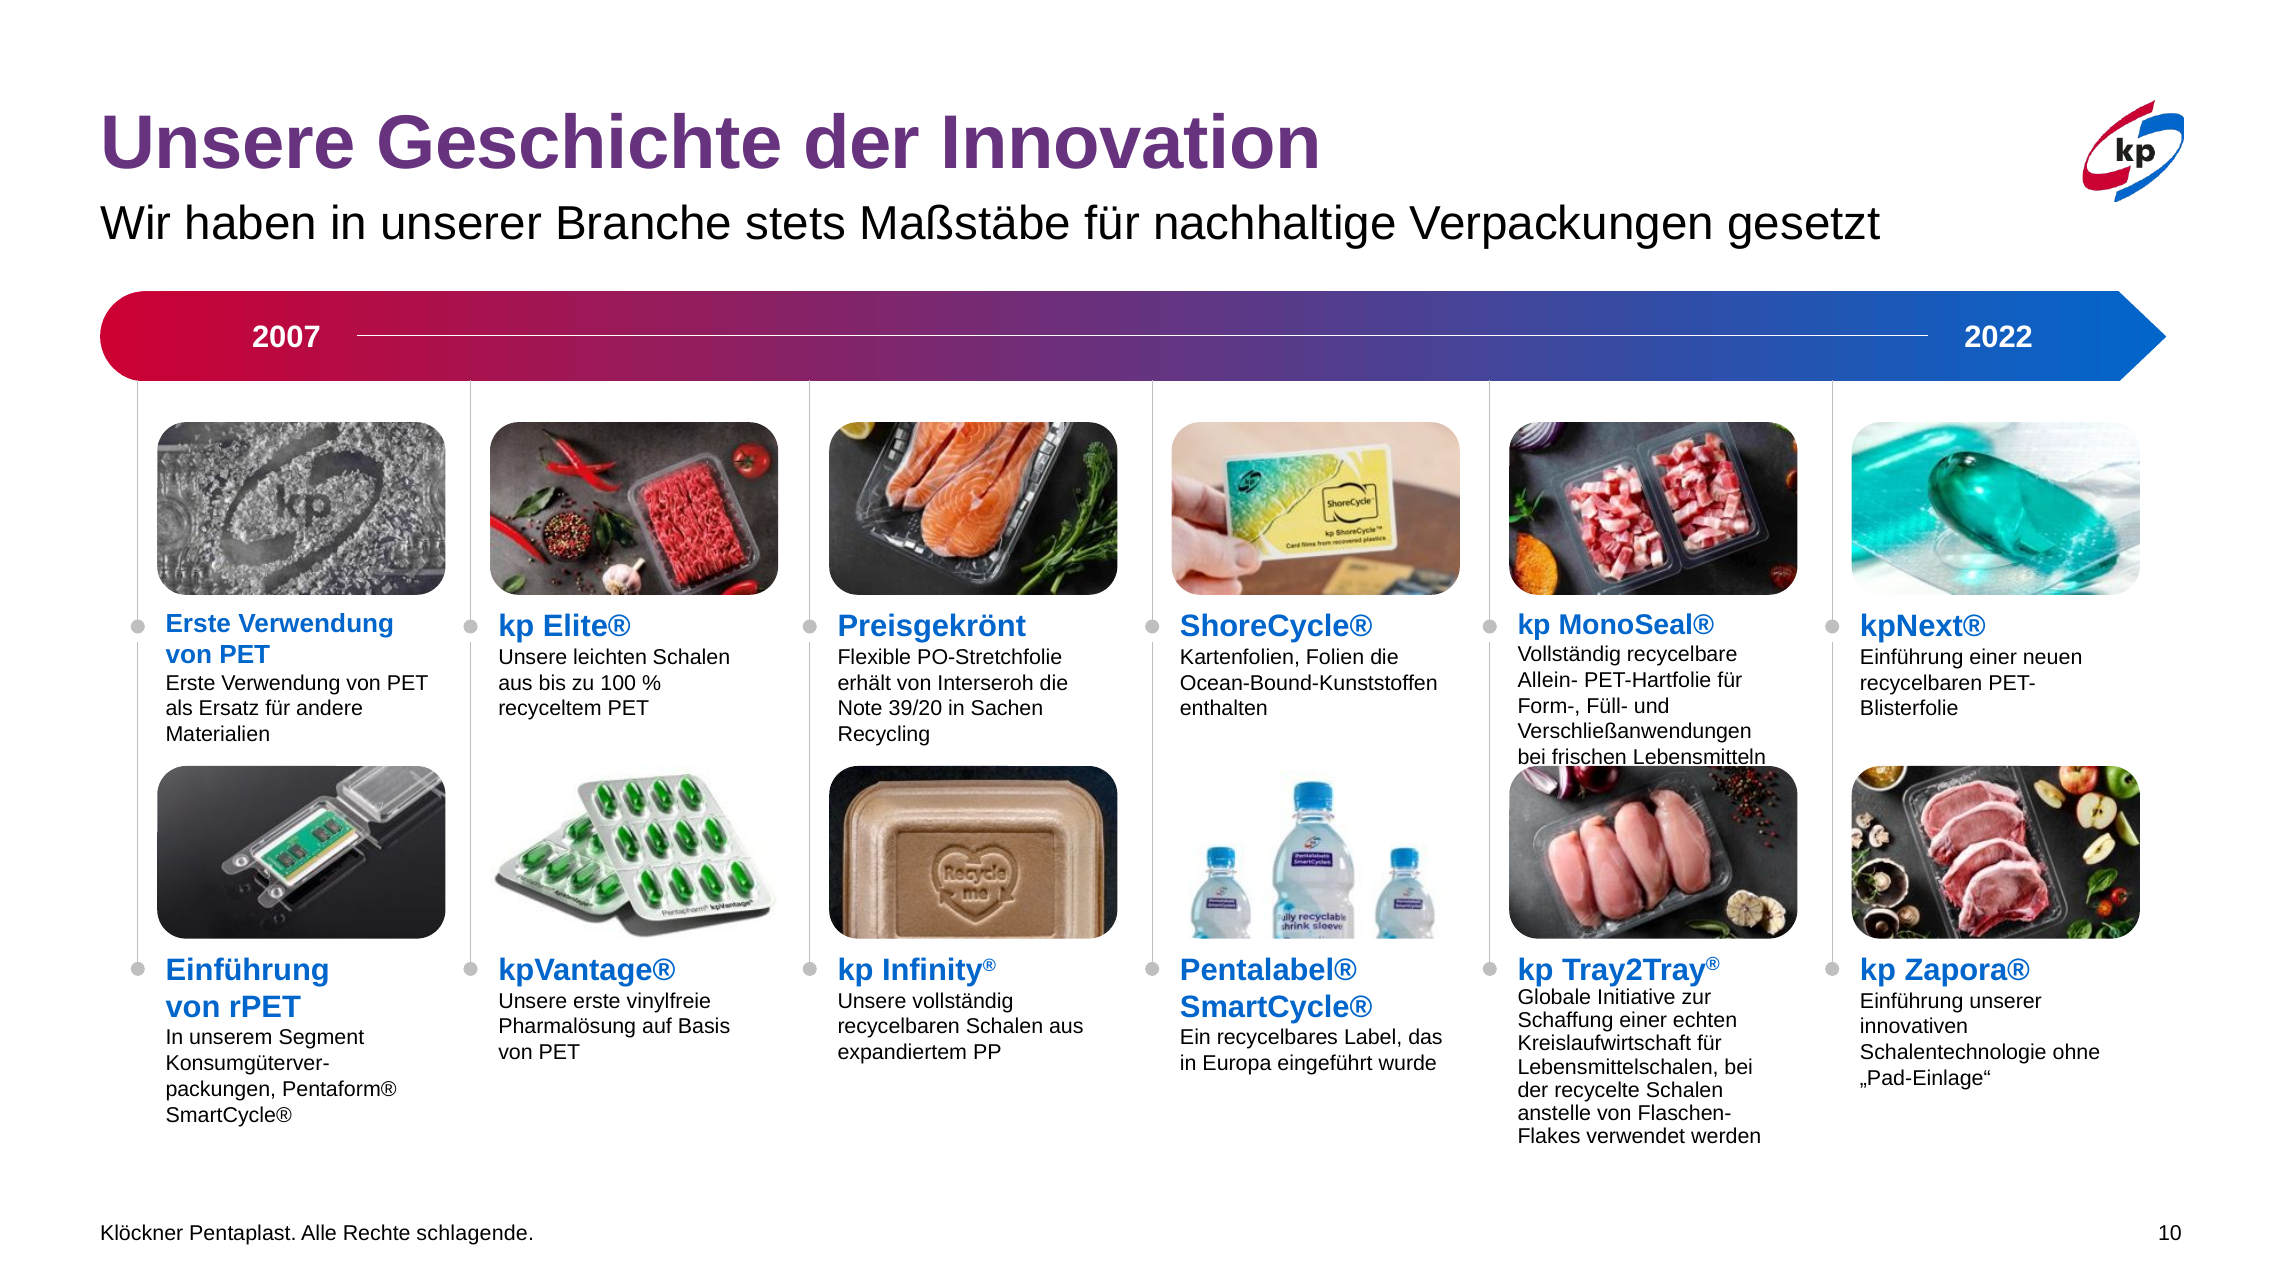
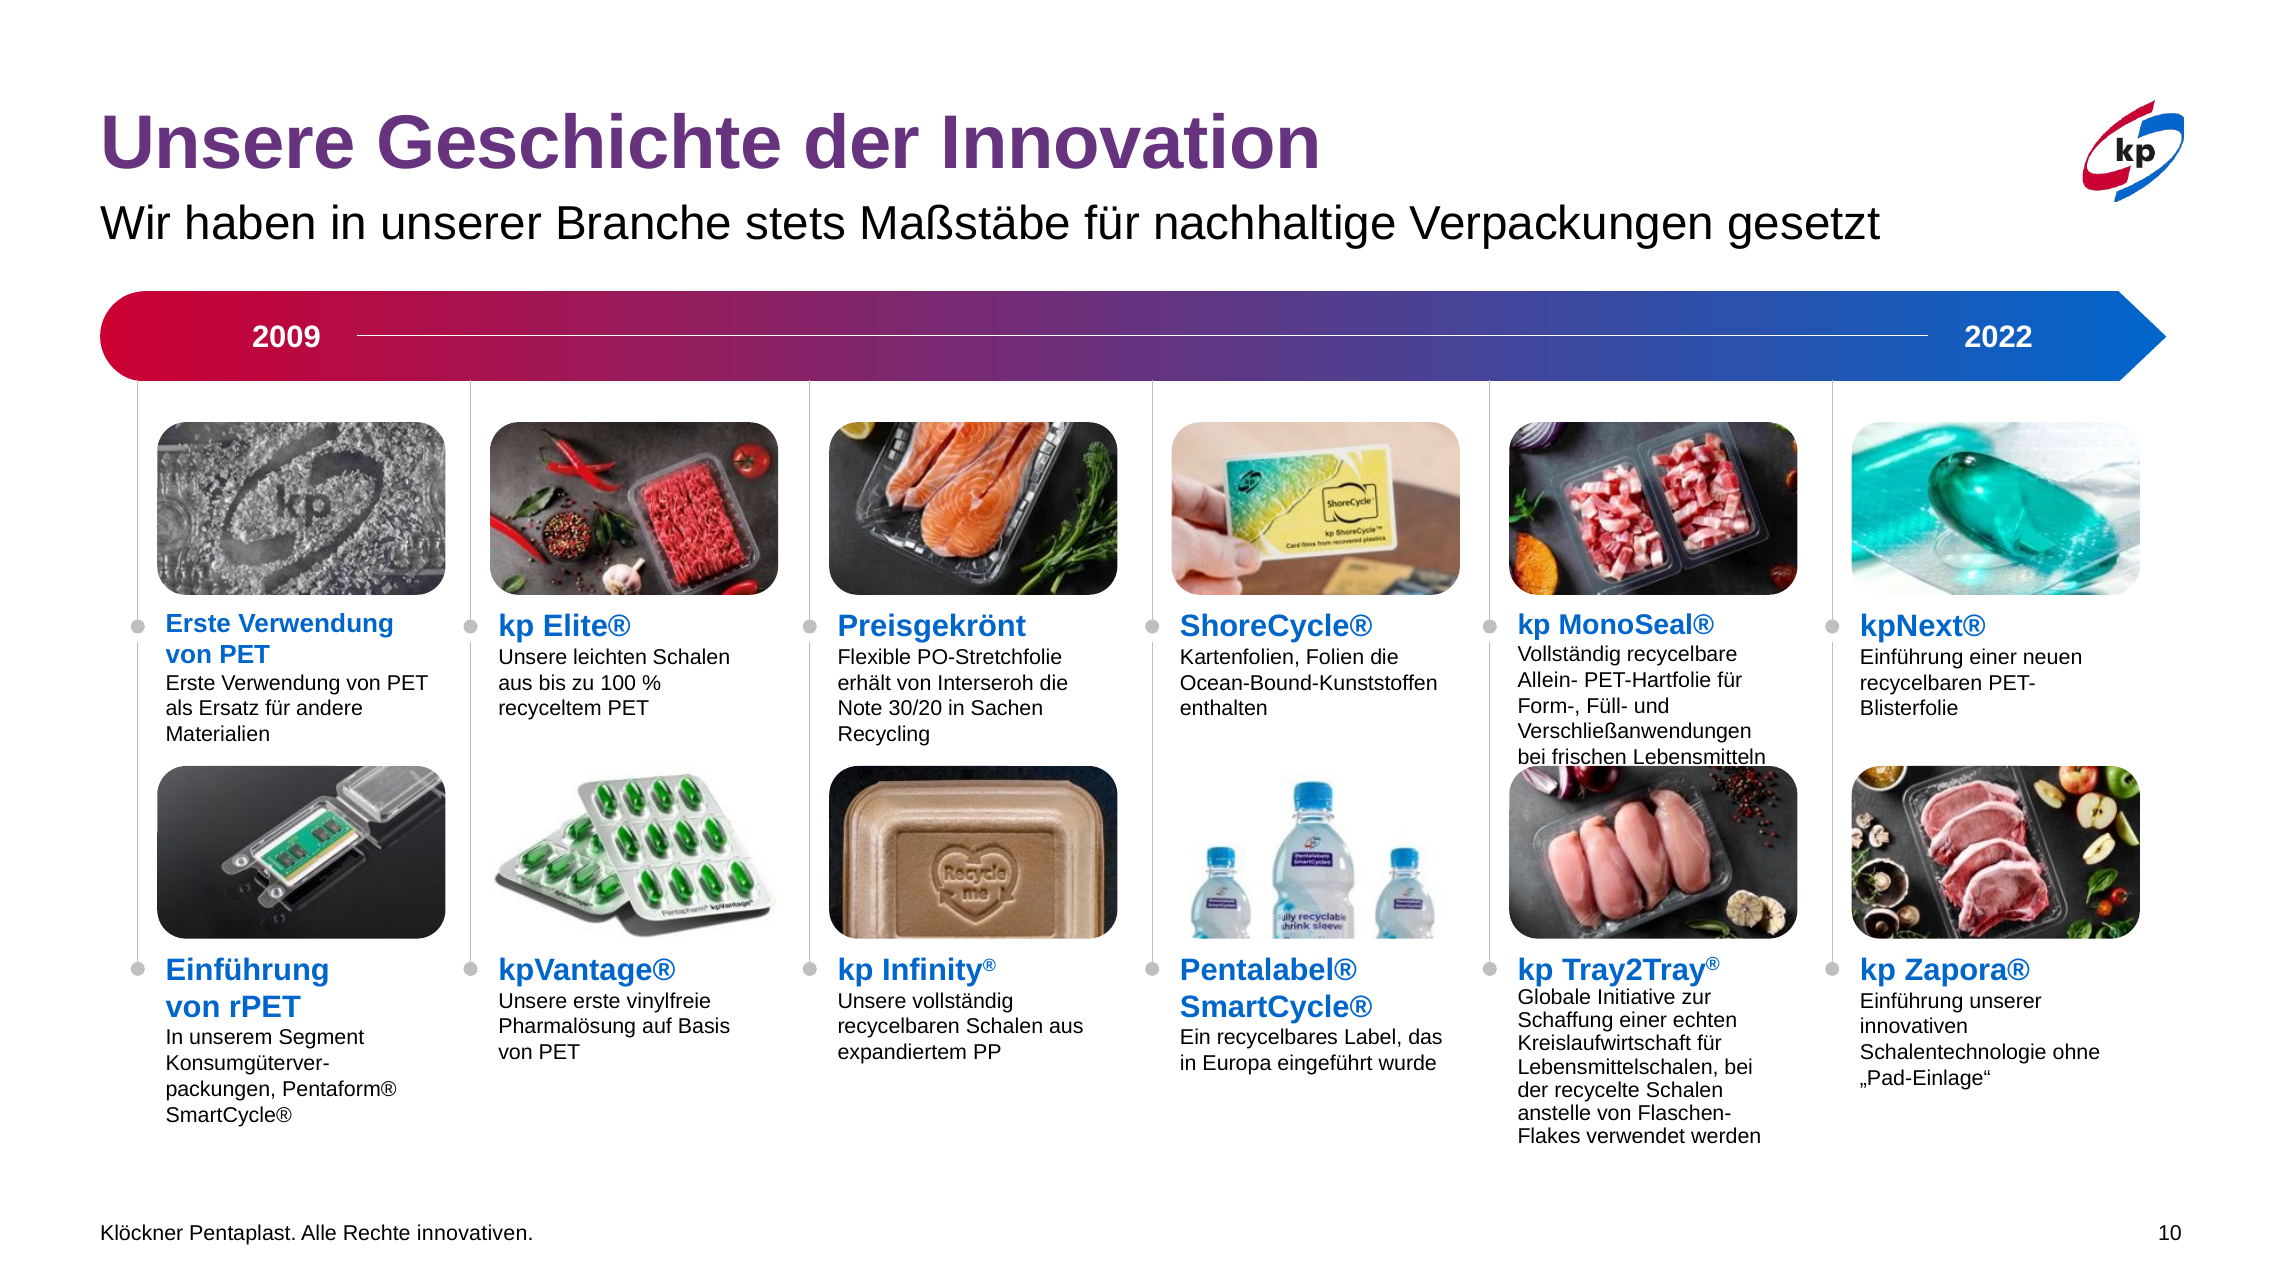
2007: 2007 -> 2009 (286, 338)
39/20: 39/20 -> 30/20 (915, 709)
Rechte schlagende: schlagende -> innovativen (475, 1234)
